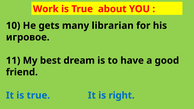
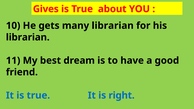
Work: Work -> Gives (46, 9)
игровое: игровое -> librarian (28, 37)
